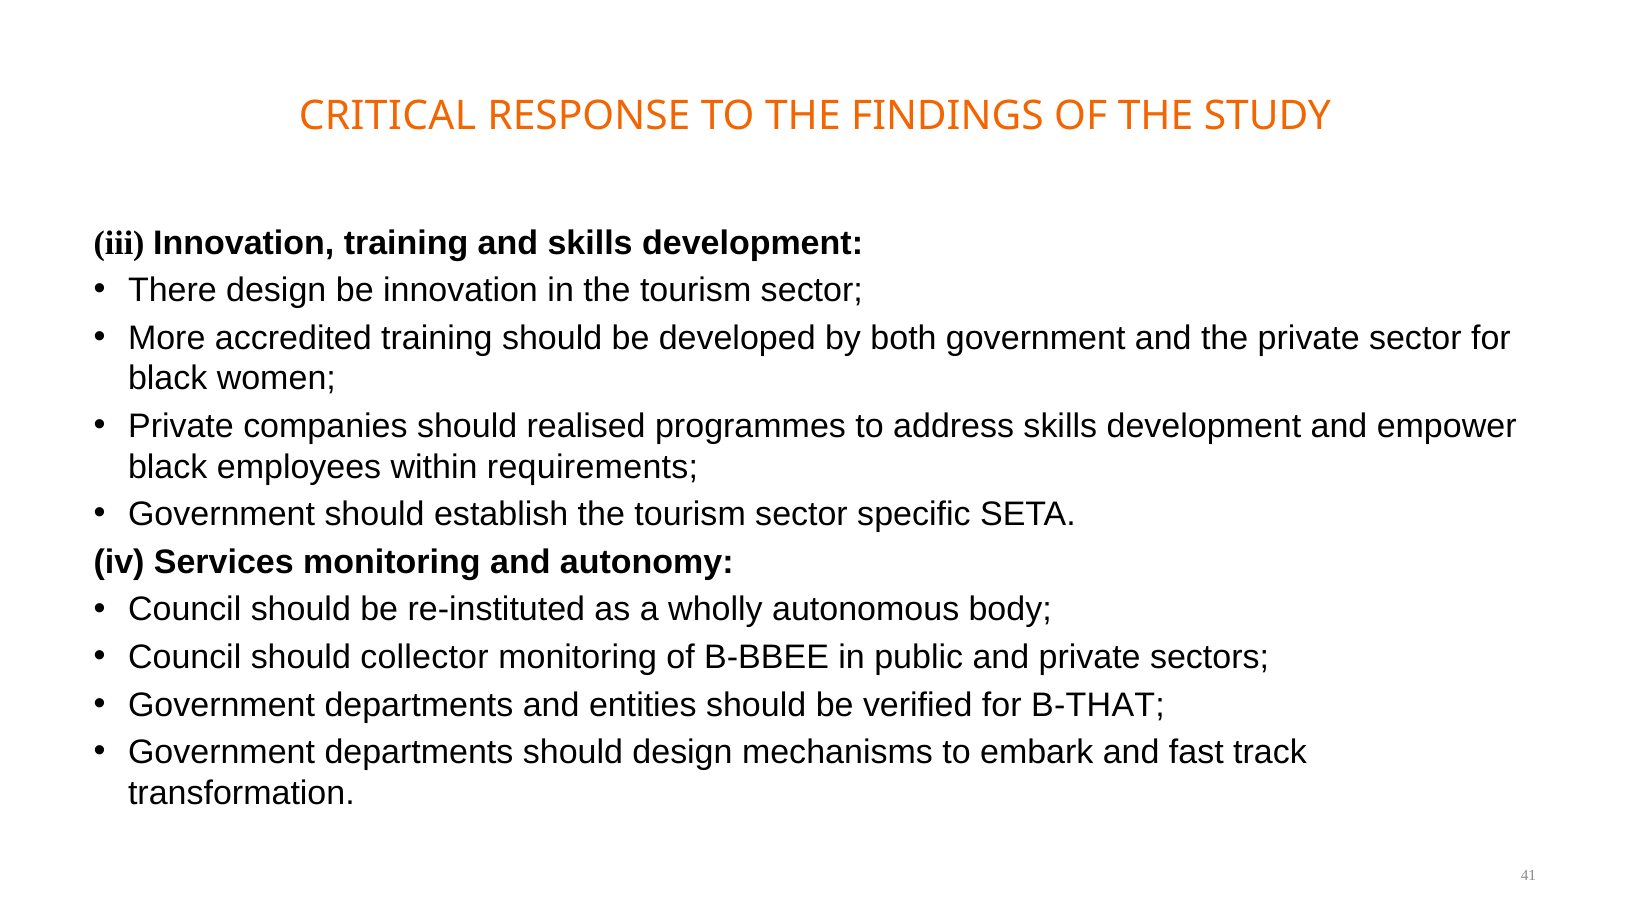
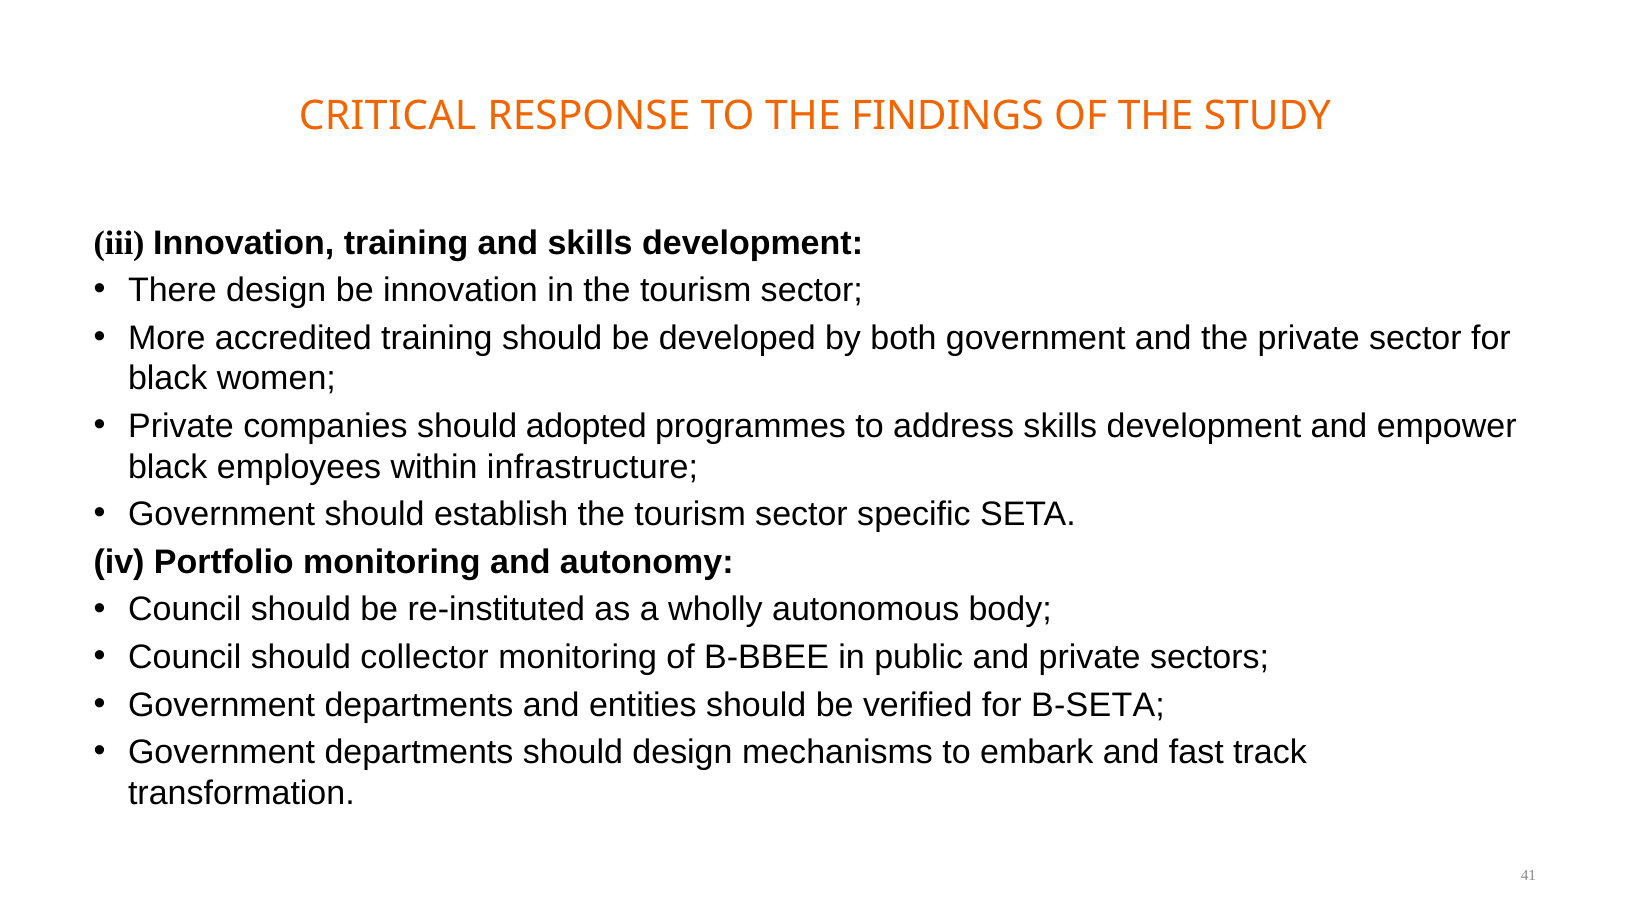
realised: realised -> adopted (586, 426)
requirements: requirements -> infrastructure (593, 467)
Services: Services -> Portfolio (224, 562)
B-THAT: B-THAT -> B-SETA (1098, 705)
